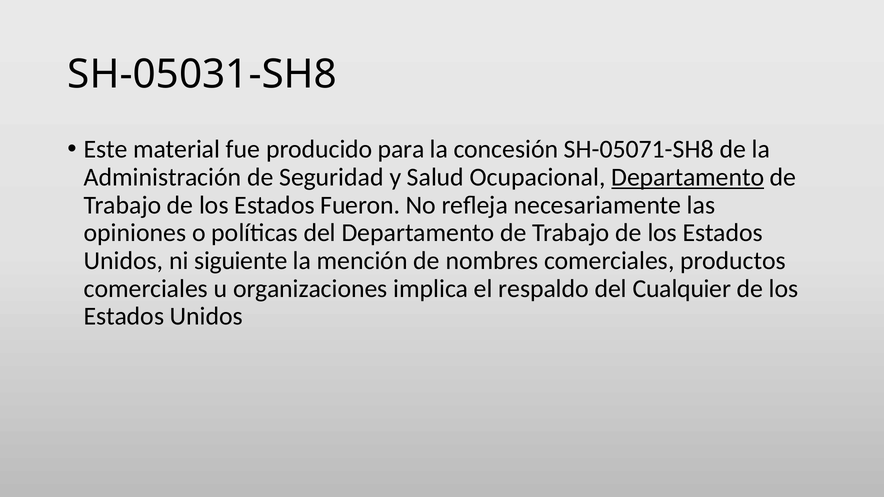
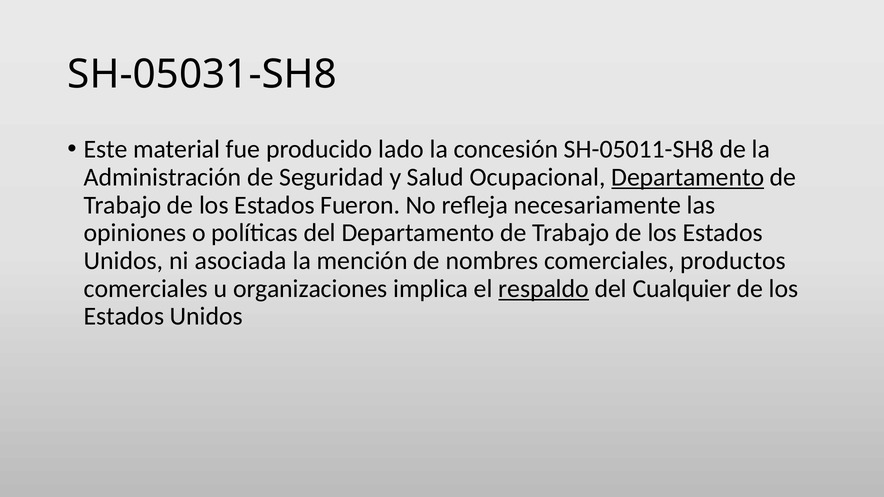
para: para -> lado (401, 149)
SH-05071-SH8: SH-05071-SH8 -> SH-05011-SH8 (639, 149)
siguiente: siguiente -> asociada (241, 261)
respaldo underline: none -> present (544, 289)
